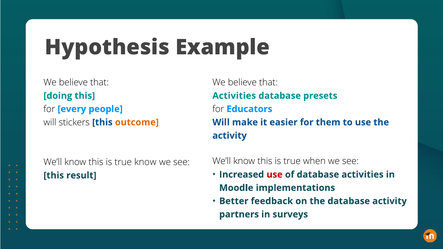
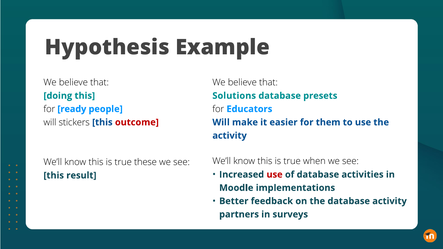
Activities: Activities -> Solutions (234, 96)
every: every -> ready (72, 109)
outcome colour: orange -> red (137, 122)
true know: know -> these (145, 162)
